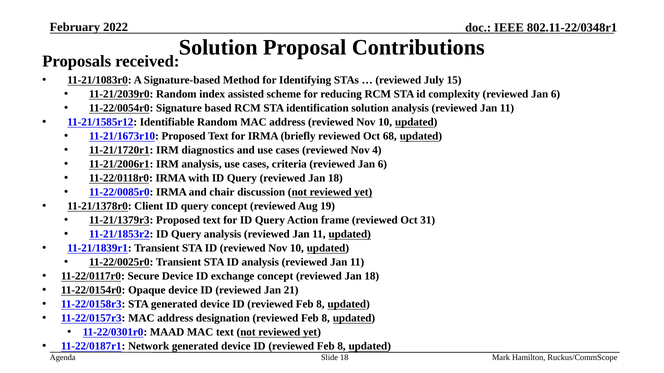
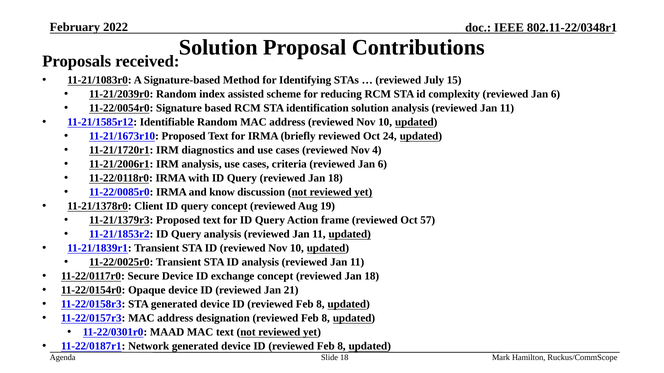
68: 68 -> 24 (390, 136)
chair: chair -> know (222, 192)
31: 31 -> 57 (428, 220)
